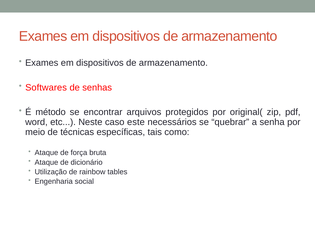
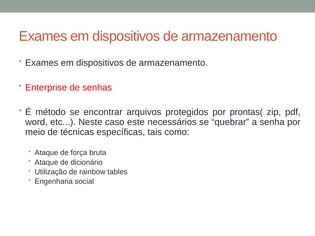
Softwares: Softwares -> Enterprise (46, 88)
original(: original( -> prontas( (246, 112)
